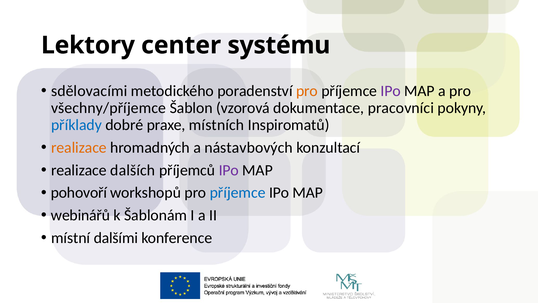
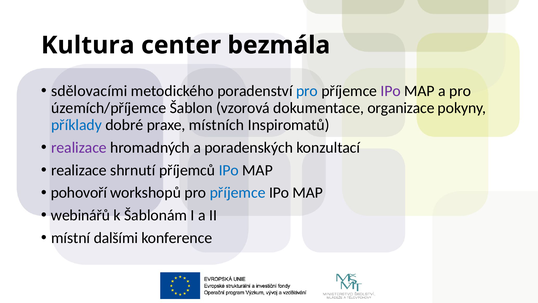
Lektory: Lektory -> Kultura (88, 45)
systému: systému -> bezmála (279, 45)
pro colour: orange -> blue (307, 91)
všechny/příjemce: všechny/příjemce -> územích/příjemce (109, 108)
pracovníci: pracovníci -> organizace (401, 108)
realizace colour: orange -> purple (79, 147)
nástavbových: nástavbových -> poradenských (249, 147)
dalších: dalších -> shrnutí (133, 170)
IPo colour: purple -> blue (229, 170)
